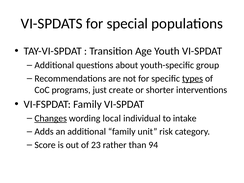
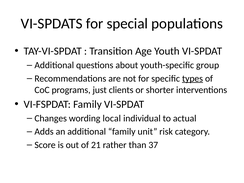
create: create -> clients (121, 90)
Changes underline: present -> none (51, 118)
intake: intake -> actual (185, 118)
23: 23 -> 21 (96, 145)
94: 94 -> 37 (153, 145)
